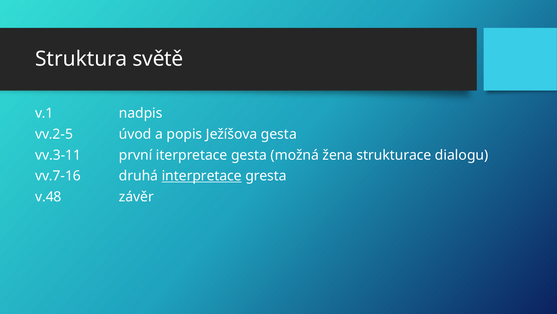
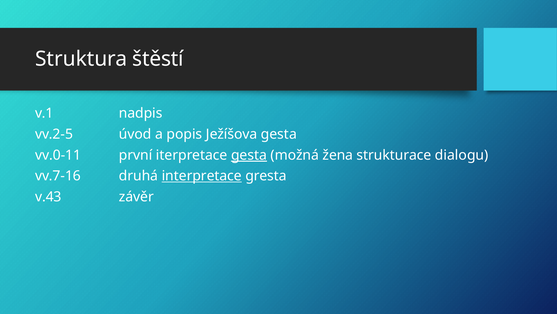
světě: světě -> štěstí (158, 59)
vv.3-11: vv.3-11 -> vv.0-11 (58, 155)
gesta underline: none -> present (249, 155)
v.48: v.48 -> v.43 (48, 196)
